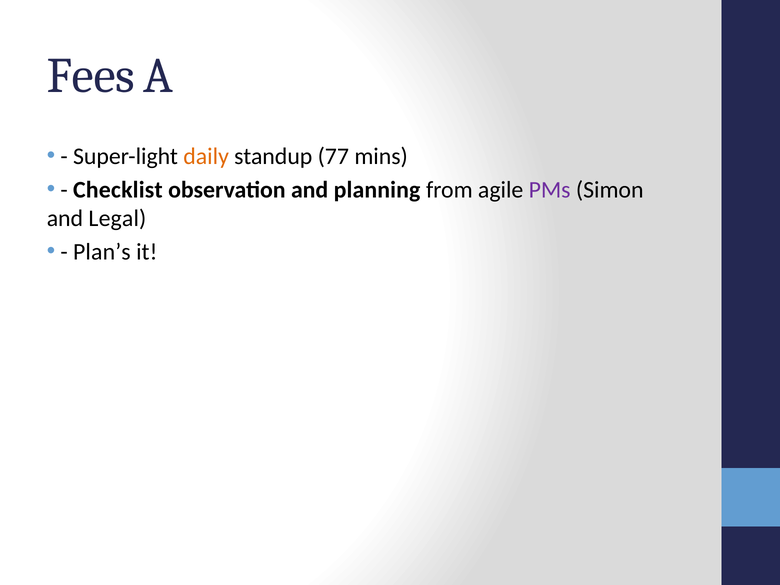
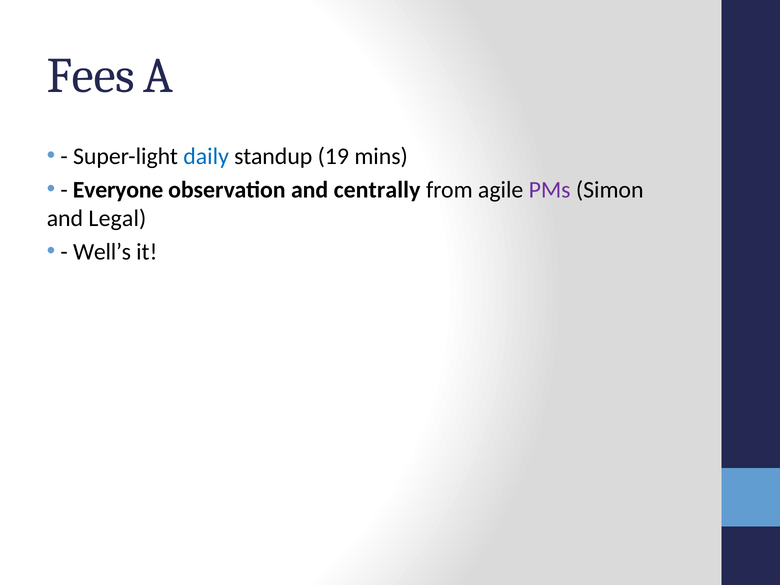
daily colour: orange -> blue (206, 156)
77: 77 -> 19 (333, 156)
Checklist: Checklist -> Everyone (118, 190)
planning: planning -> centrally (377, 190)
Plan’s: Plan’s -> Well’s (102, 252)
